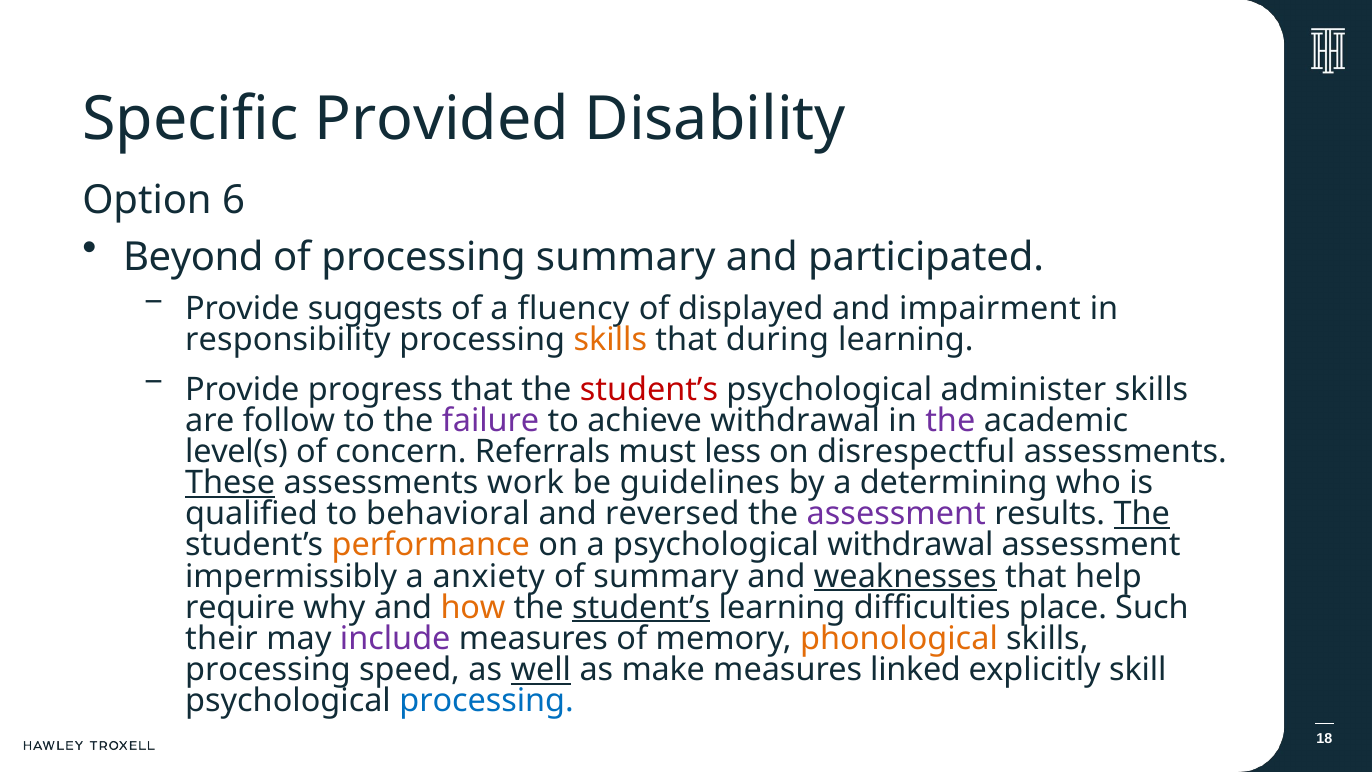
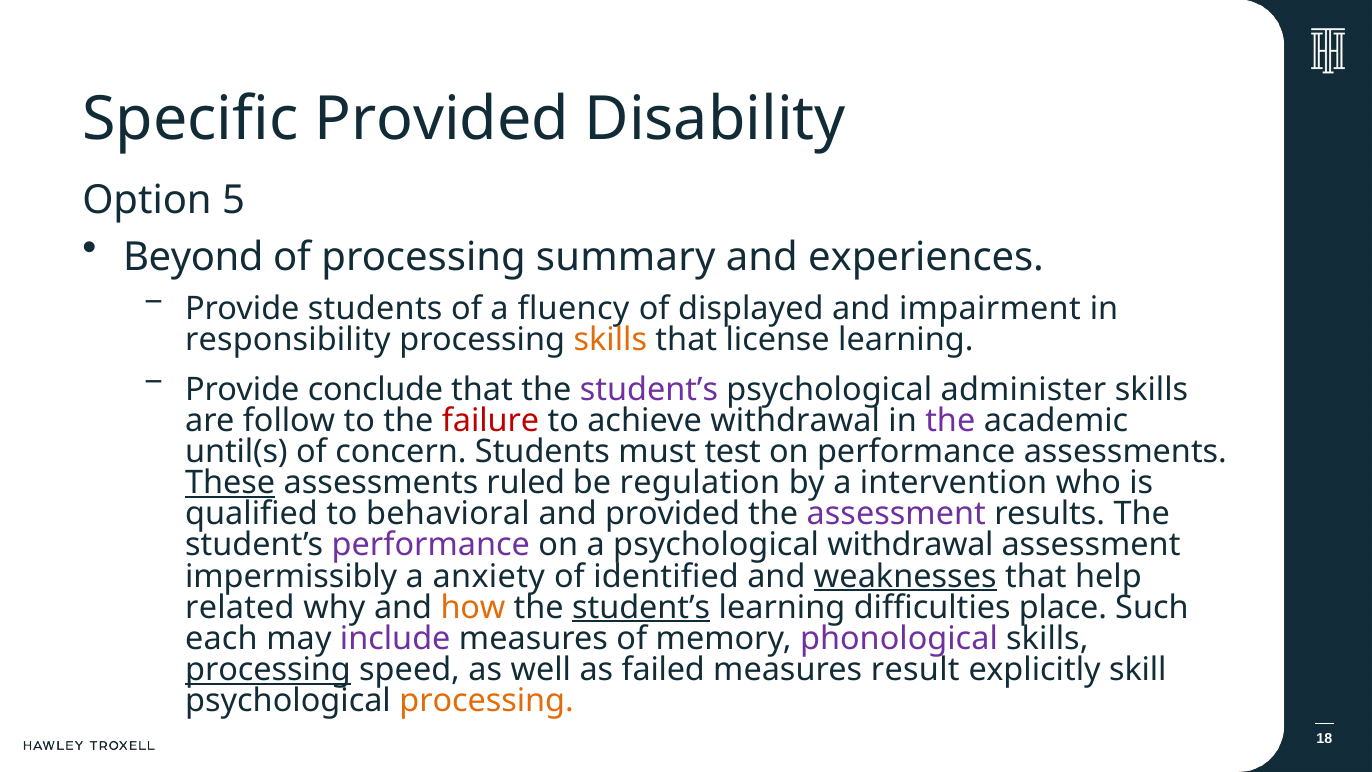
6: 6 -> 5 (234, 200)
participated: participated -> experiences (926, 257)
Provide suggests: suggests -> students (375, 309)
during: during -> license (778, 340)
progress: progress -> conclude (376, 390)
student’s colour: red -> purple (649, 390)
failure colour: purple -> red (491, 421)
level(s: level(s -> until(s (236, 452)
concern Referrals: Referrals -> Students (543, 452)
less: less -> test (733, 452)
on disrespectful: disrespectful -> performance (916, 452)
work: work -> ruled (526, 483)
guidelines: guidelines -> regulation (700, 483)
determining: determining -> intervention (954, 483)
and reversed: reversed -> provided (673, 514)
The underline: present -> none (1142, 514)
performance colour: orange -> purple (431, 545)
of summary: summary -> identified (666, 576)
require: require -> related (240, 607)
their: their -> each (221, 638)
phonological colour: orange -> purple (899, 638)
processing underline: none -> present (268, 670)
well underline: present -> none (541, 670)
make: make -> failed (663, 670)
linked: linked -> result (915, 670)
processing colour: blue -> orange (487, 701)
